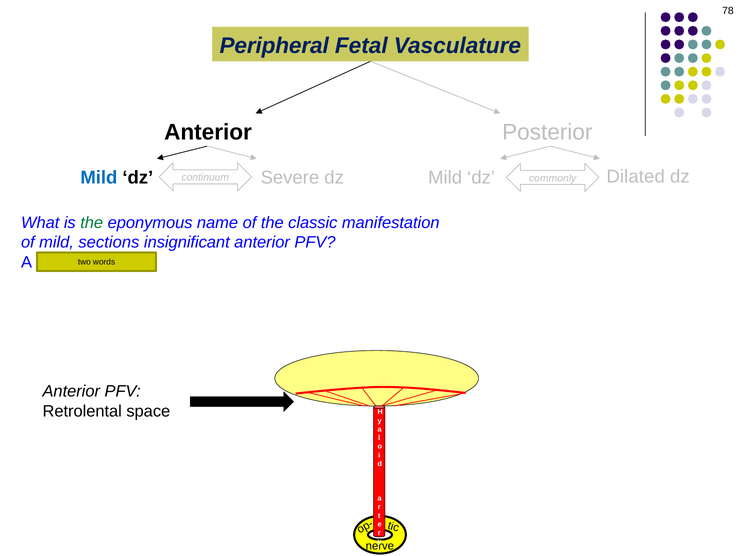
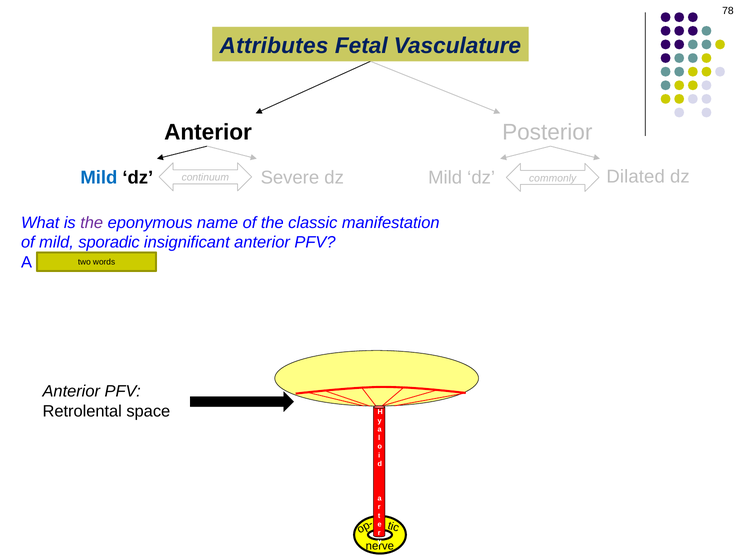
Peripheral: Peripheral -> Attributes (274, 46)
the colour: green -> purple (92, 223)
sections: sections -> sporadic (109, 242)
